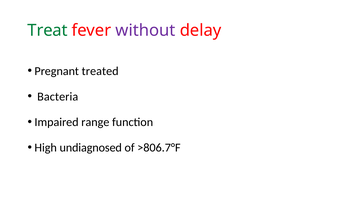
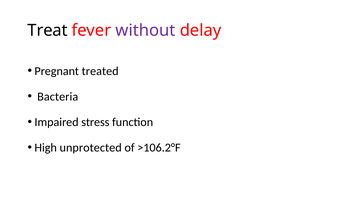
Treat colour: green -> black (48, 30)
range: range -> stress (95, 122)
undiagnosed: undiagnosed -> unprotected (91, 148)
>806.7°F: >806.7°F -> >106.2°F (159, 148)
